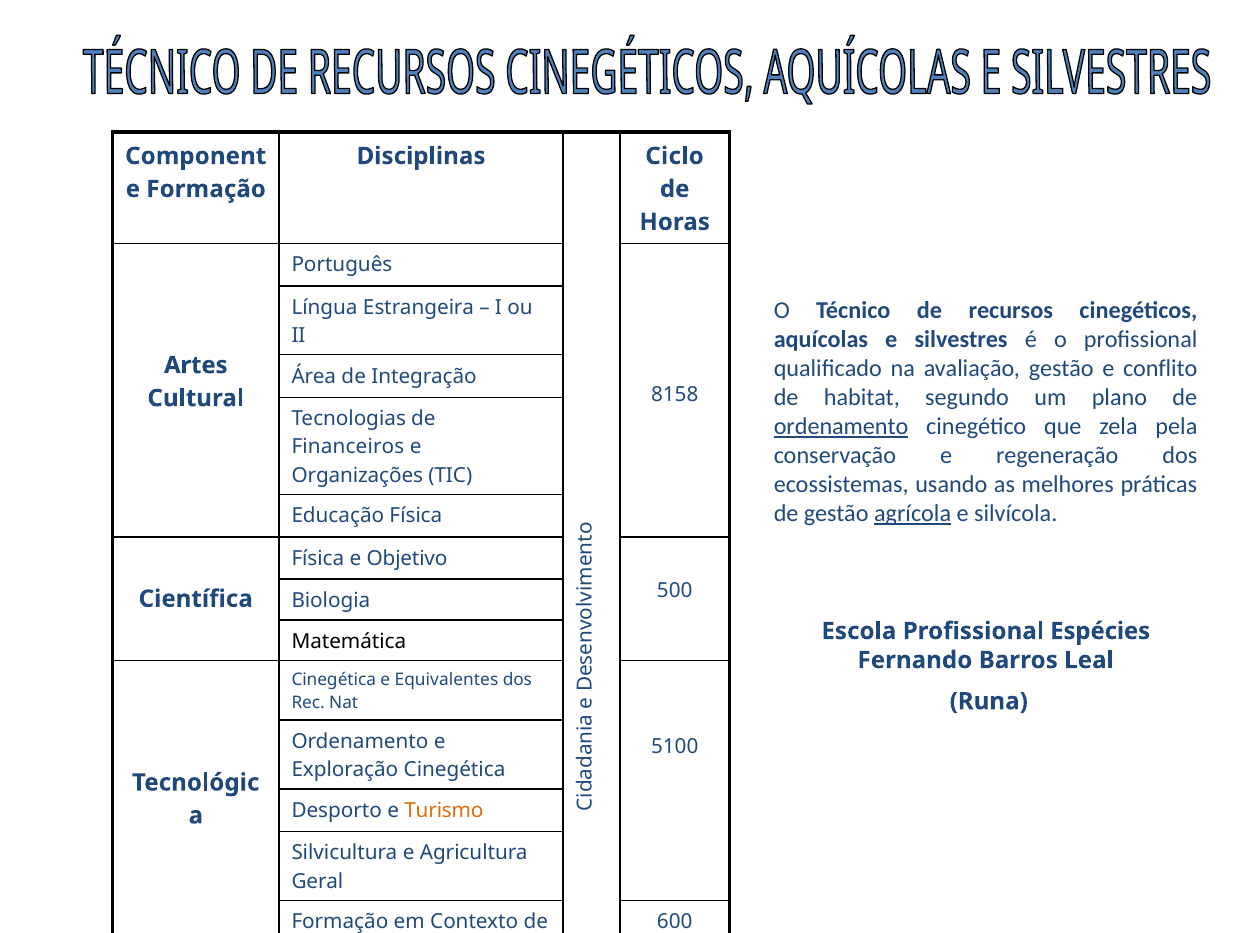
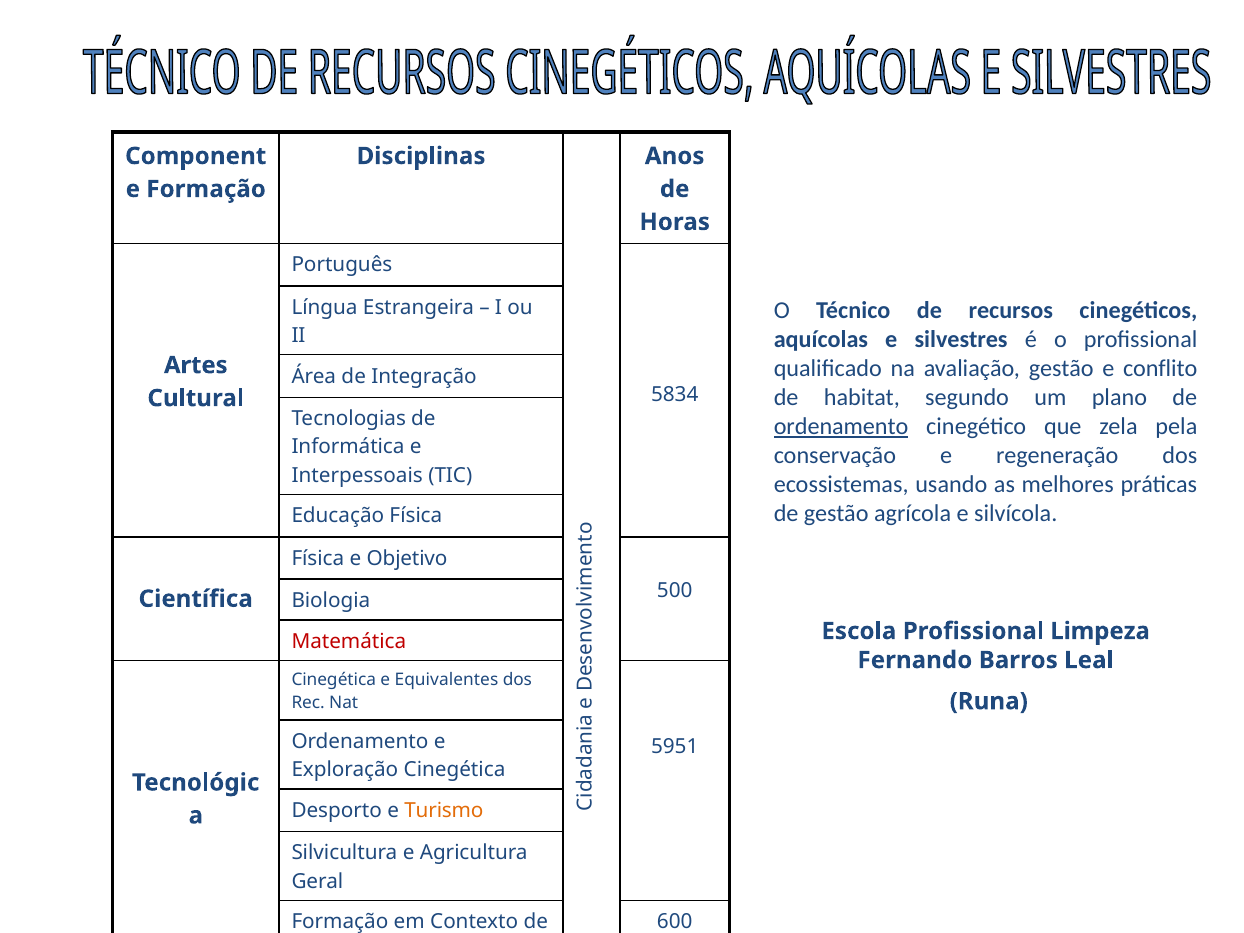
Ciclo: Ciclo -> Anos (675, 156)
8158: 8158 -> 5834 (675, 394)
Financeiros: Financeiros -> Informática (348, 447)
Organizações: Organizações -> Interpessoais (357, 475)
agrícola underline: present -> none (913, 514)
Espécies: Espécies -> Limpeza (1100, 631)
Matemática colour: black -> red (349, 641)
5100: 5100 -> 5951 (675, 747)
